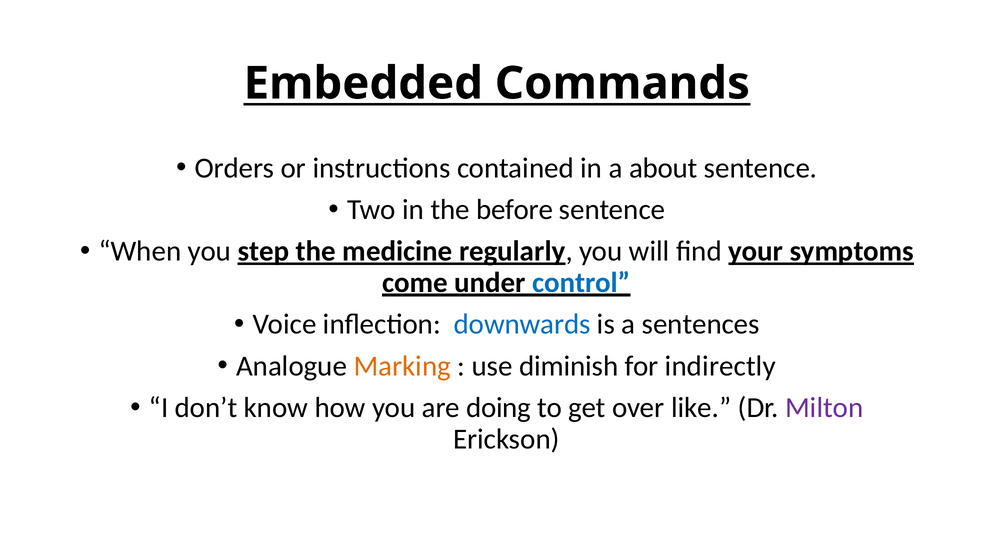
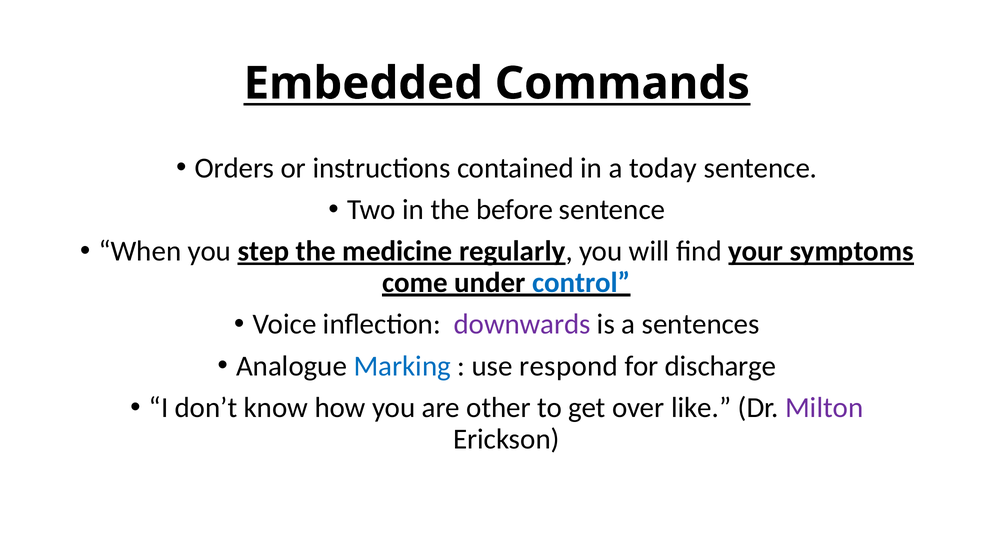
about: about -> today (663, 168)
downwards colour: blue -> purple (522, 324)
Marking colour: orange -> blue (402, 366)
diminish: diminish -> respond (569, 366)
indirectly: indirectly -> discharge (721, 366)
doing: doing -> other (498, 408)
